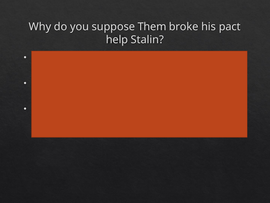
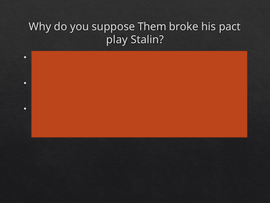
help: help -> play (117, 40)
